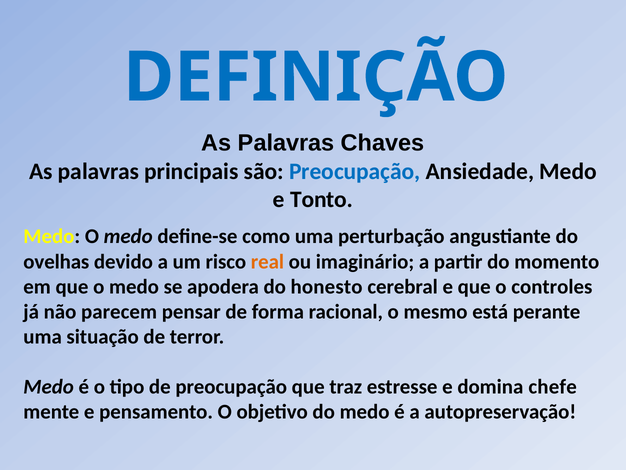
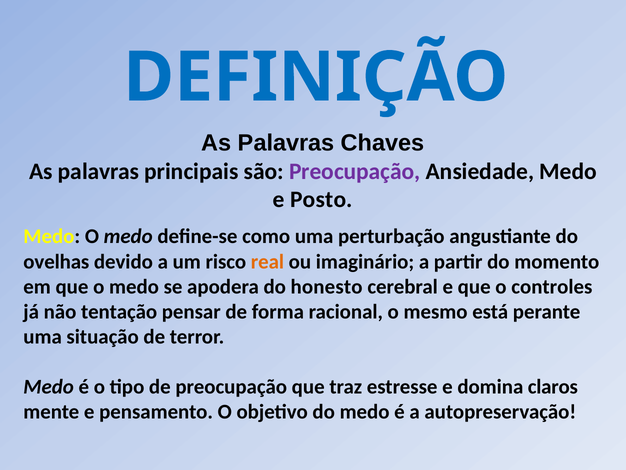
Preocupação colour: blue -> purple (355, 171)
Tonto: Tonto -> Posto (321, 199)
parecem: parecem -> tentação (119, 311)
chefe: chefe -> claros (553, 387)
